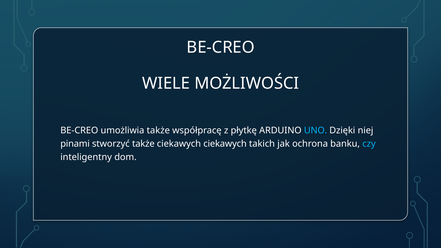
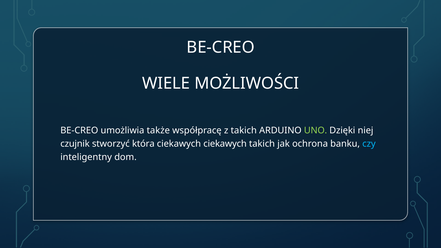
z płytkę: płytkę -> takich (244, 131)
UNO colour: light blue -> light green (316, 131)
pinami: pinami -> czujnik (75, 144)
stworzyć także: także -> która (143, 144)
